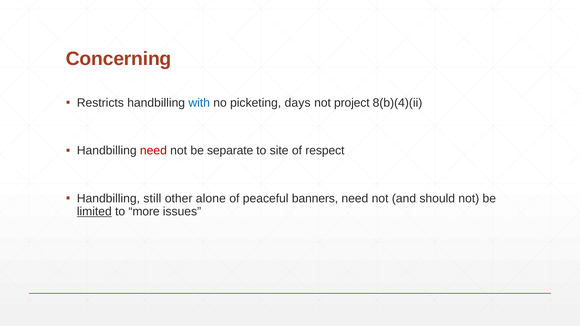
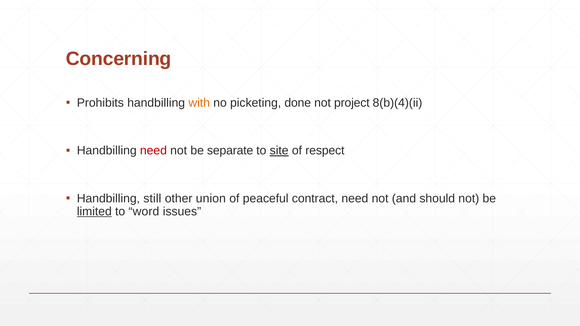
Restricts: Restricts -> Prohibits (100, 103)
with colour: blue -> orange (199, 103)
days: days -> done (298, 103)
site underline: none -> present (279, 151)
alone: alone -> union (211, 199)
banners: banners -> contract (315, 199)
more: more -> word (144, 212)
